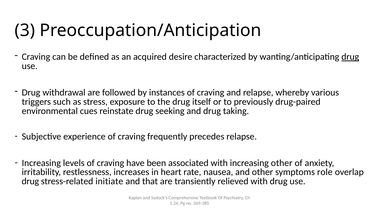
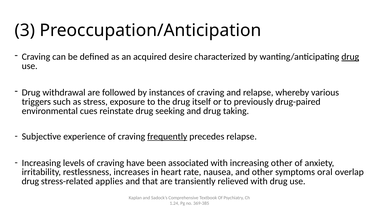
frequently underline: none -> present (167, 137)
role: role -> oral (325, 172)
initiate: initiate -> applies (109, 181)
